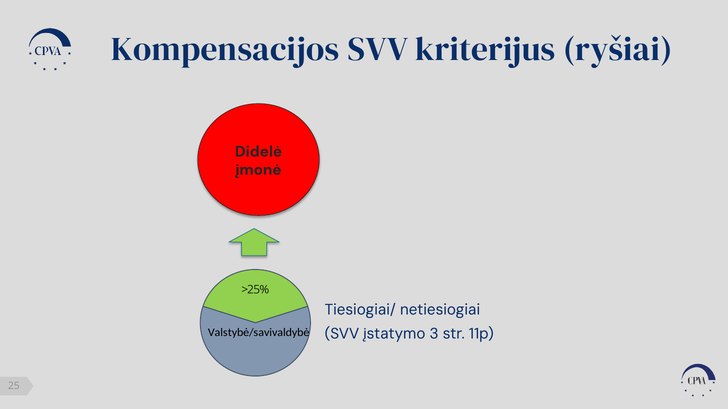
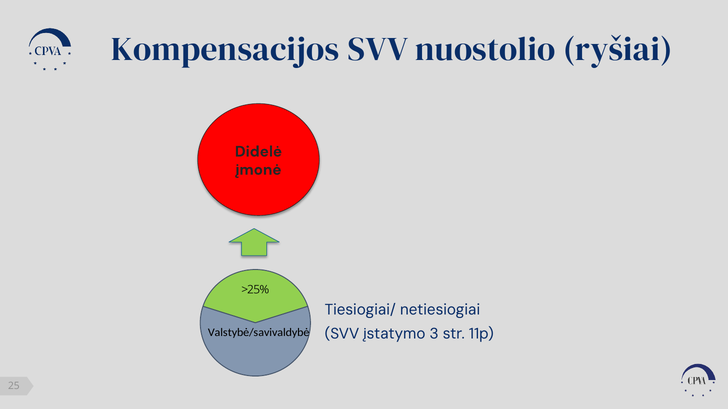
kriterijus: kriterijus -> nuostolio (485, 49)
